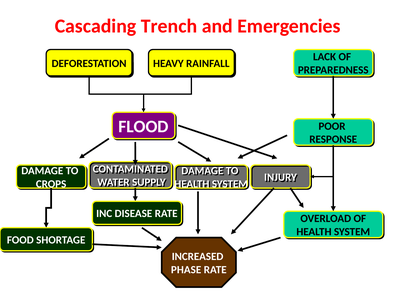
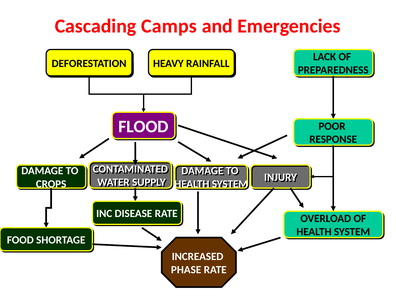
Trench: Trench -> Camps (169, 26)
